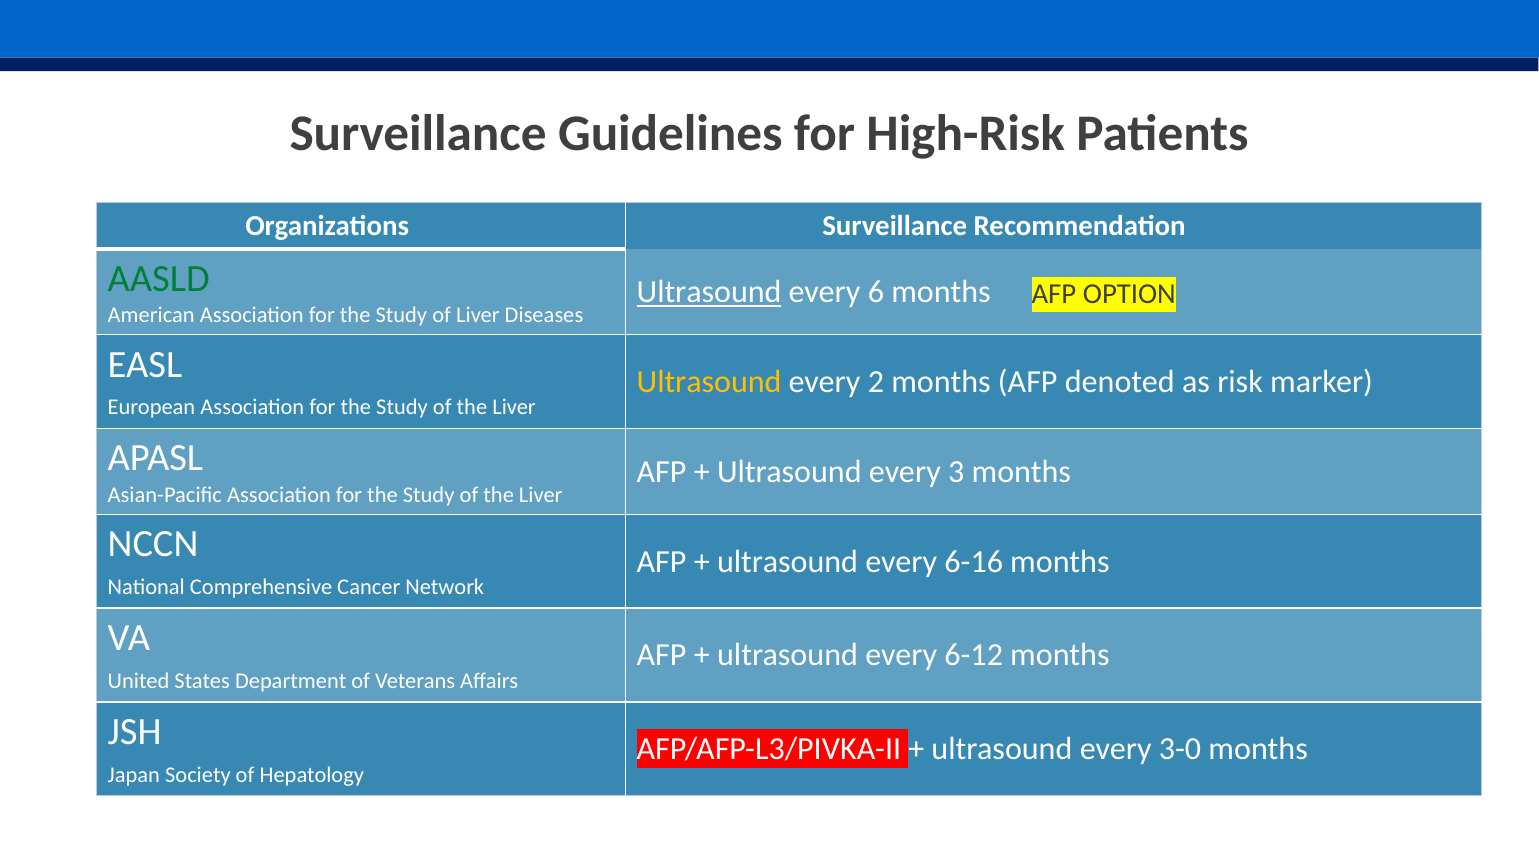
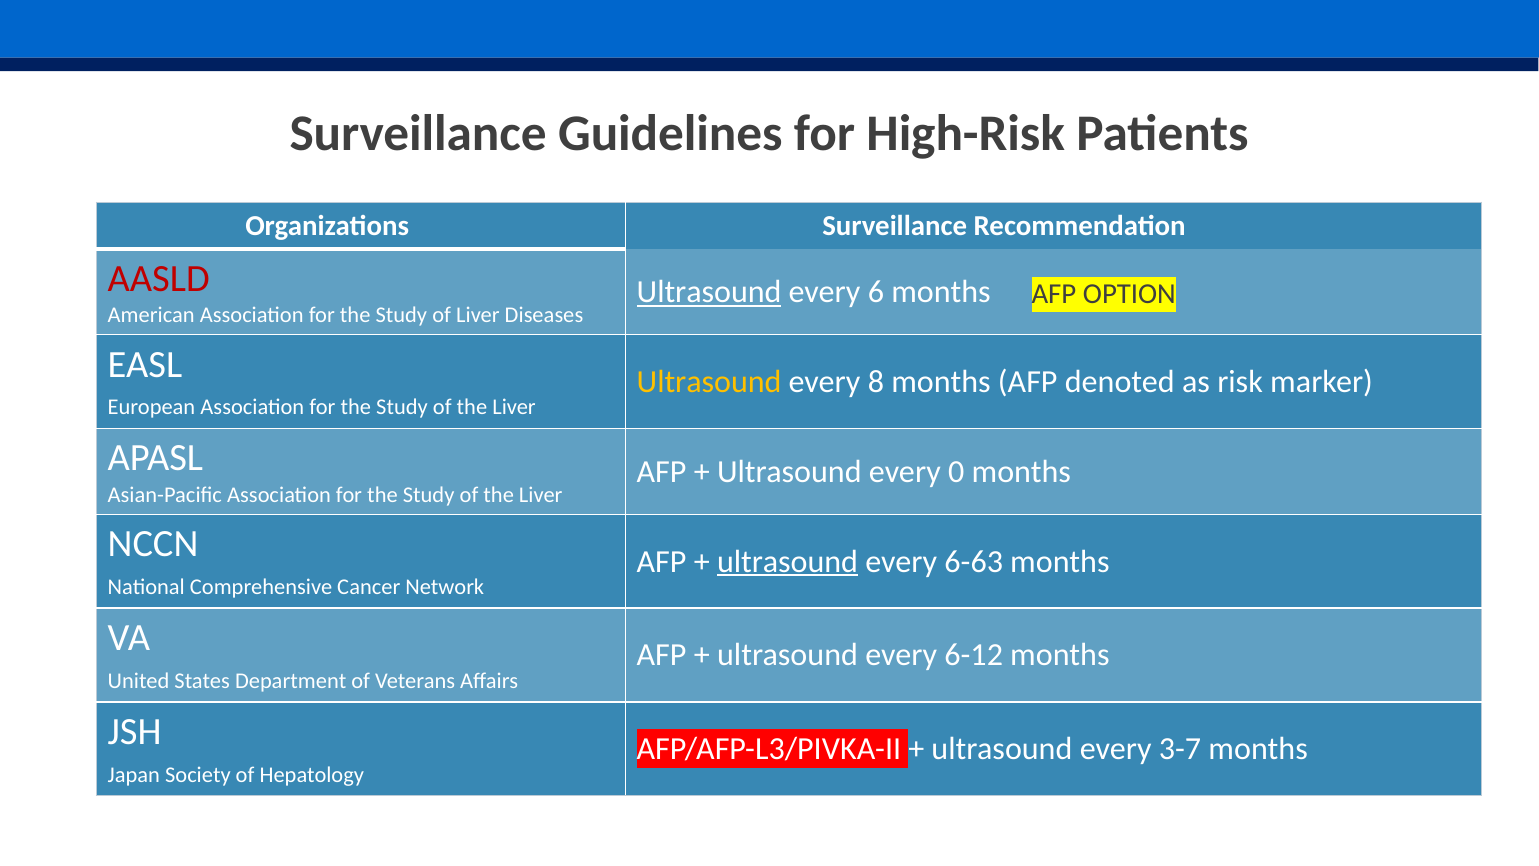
AASLD colour: green -> red (159, 278)
2: 2 -> 8 (876, 382)
3: 3 -> 0 (956, 472)
ultrasound underline: none -> present (788, 561)
6-16: 6-16 -> 6-63 (974, 561)
3-0: 3-0 -> 3-7 (1180, 749)
